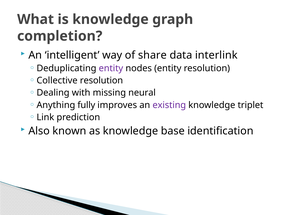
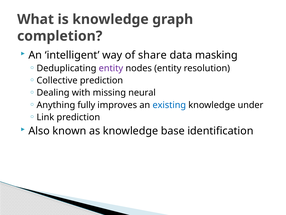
interlink: interlink -> masking (216, 55)
Collective resolution: resolution -> prediction (101, 80)
existing colour: purple -> blue (169, 105)
triplet: triplet -> under (250, 105)
